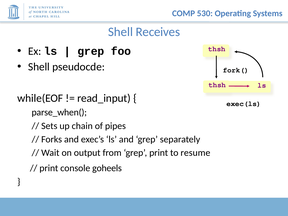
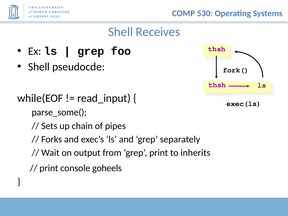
parse_when(: parse_when( -> parse_some( (59, 112)
resume: resume -> inherits (195, 153)
